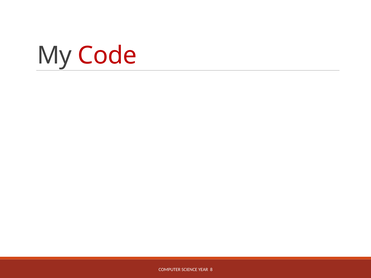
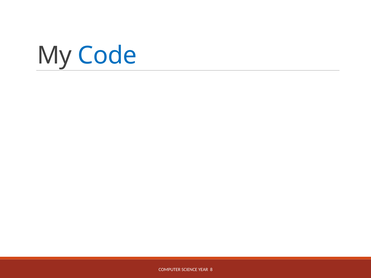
Code colour: red -> blue (107, 55)
